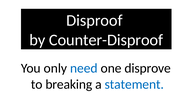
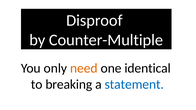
Counter-Disproof: Counter-Disproof -> Counter-Multiple (106, 40)
need colour: blue -> orange (84, 68)
disprove: disprove -> identical (148, 68)
